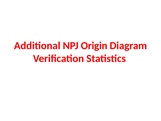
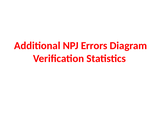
Origin: Origin -> Errors (94, 45)
